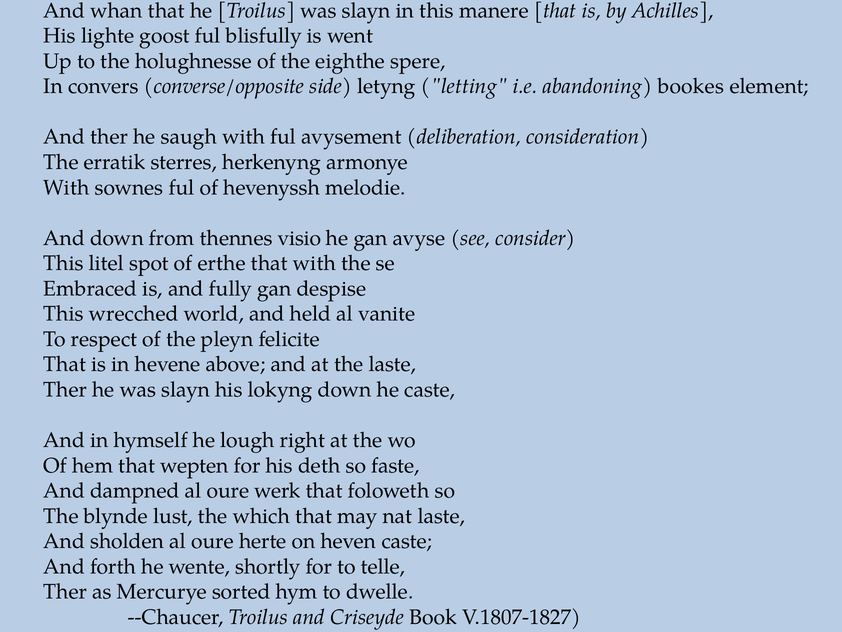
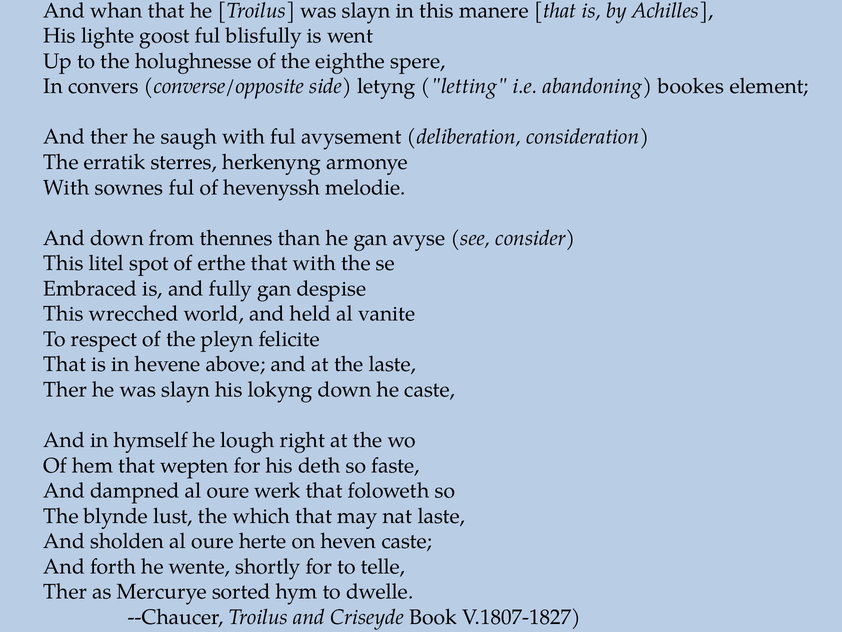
visio: visio -> than (299, 238)
